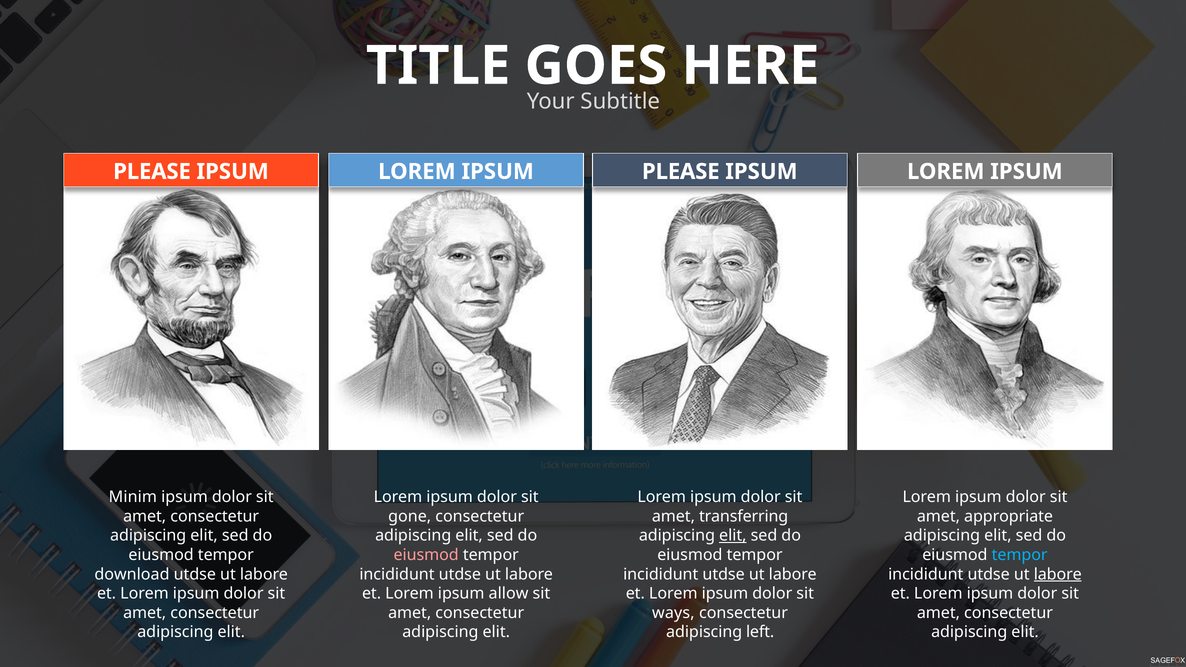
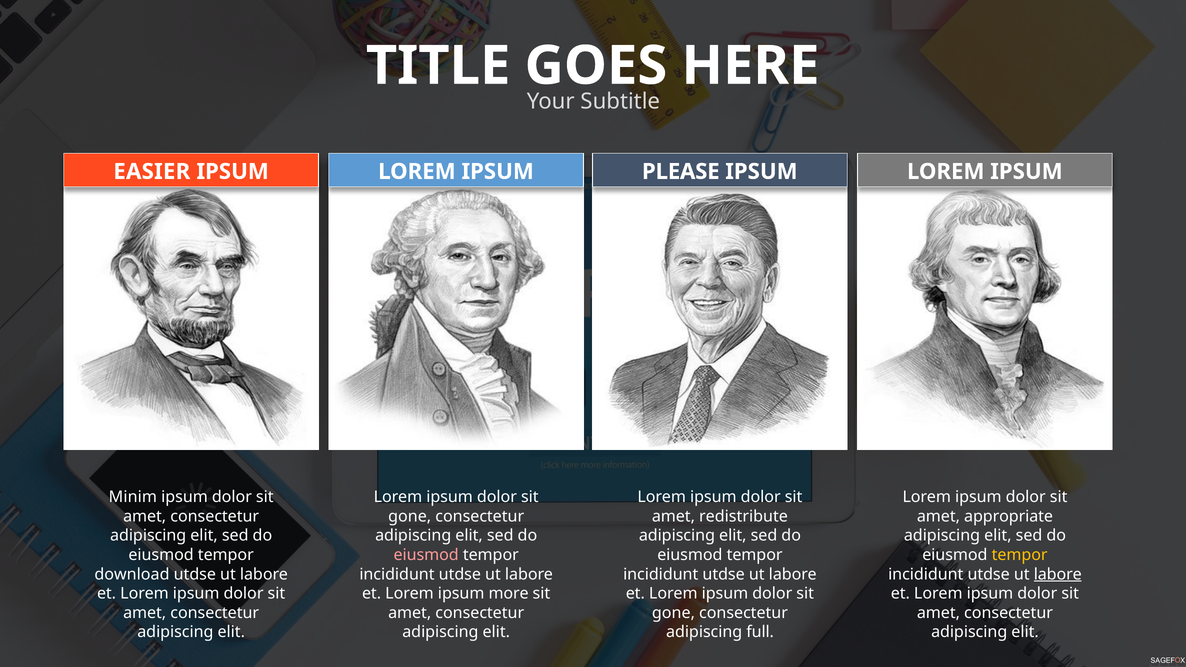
PLEASE: PLEASE -> EASIER (152, 172)
transferring: transferring -> redistribute (743, 516)
elit underline: present -> none (733, 536)
tempor colour: light blue -> yellow (1020, 555)
allow: allow -> more (509, 594)
ways: ways -> gone (673, 613)
left: left -> full (760, 632)
